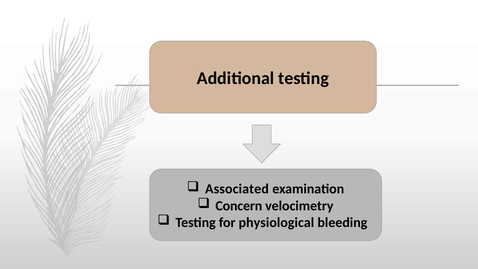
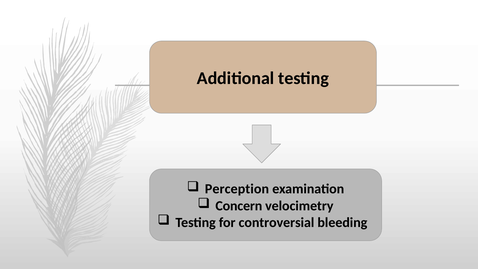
Associated: Associated -> Perception (237, 189)
physiological: physiological -> controversial (276, 222)
